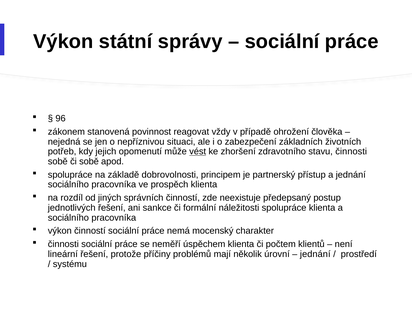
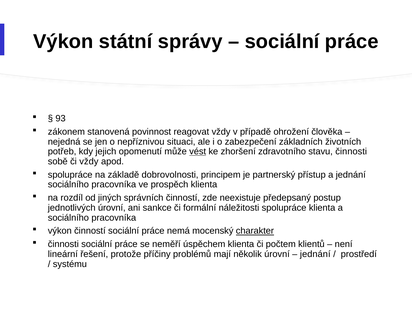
96: 96 -> 93 (61, 119)
či sobě: sobě -> vždy (89, 161)
jednotlivých řešení: řešení -> úrovní (112, 208)
charakter underline: none -> present (255, 231)
